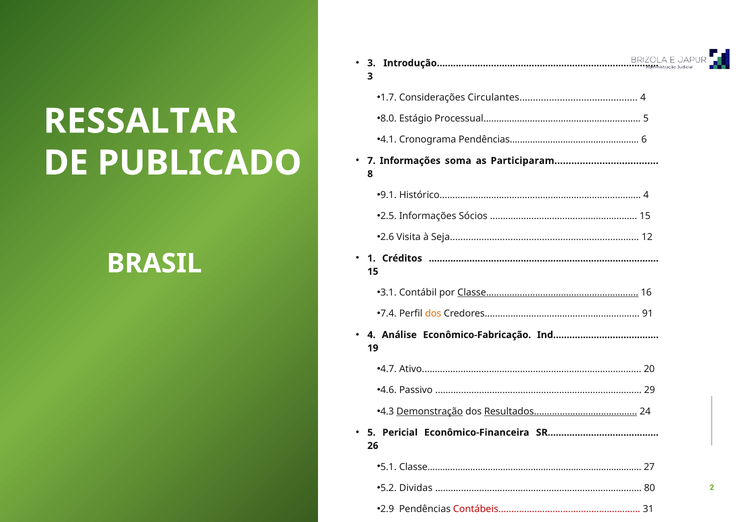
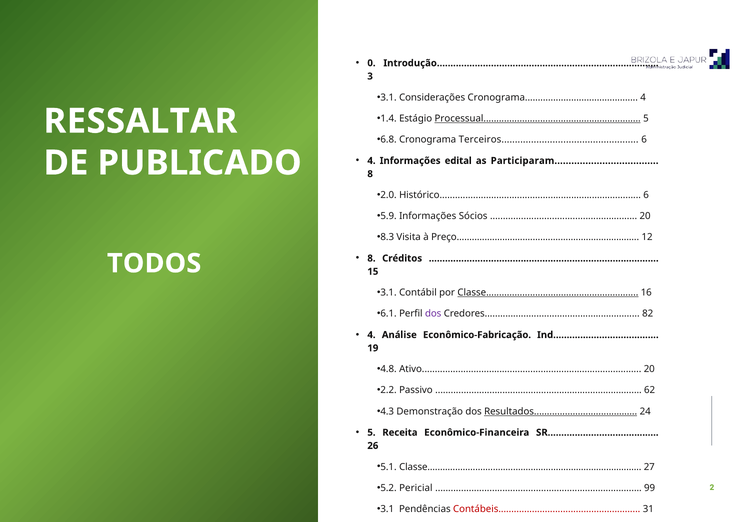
3: 3 -> 0 (371, 63)
1.7: 1.7 -> 3.1 (389, 97)
Considerações Circulantes: Circulantes -> Cronograma (553, 97)
8.0: 8.0 -> 1.4 (389, 118)
Processual underline: none -> present (538, 118)
4.1: 4.1 -> 6.8 (389, 140)
Cronograma Pendências: Pendências -> Terceiros (549, 140)
7: 7 -> 4 (371, 161)
soma: soma -> edital (458, 161)
9.1: 9.1 -> 2.0 (389, 195)
Histórico 4: 4 -> 6 (646, 195)
2.5: 2.5 -> 5.9 (389, 216)
15: 15 -> 20 (645, 216)
2.6: 2.6 -> 8.3 (387, 237)
Seja: Seja -> Preço (535, 237)
1: 1 -> 8 (371, 258)
BRASIL: BRASIL -> TODOS (154, 263)
7.4: 7.4 -> 6.1 (389, 314)
dos colour: orange -> purple (433, 314)
91: 91 -> 82 (648, 314)
4.7: 4.7 -> 4.8 (389, 369)
4.6: 4.6 -> 2.2 (389, 390)
29: 29 -> 62 (650, 390)
Demonstração underline: present -> none (430, 411)
Pericial: Pericial -> Receita (400, 432)
Dividas: Dividas -> Pericial (416, 488)
80: 80 -> 99 (650, 488)
2.9: 2.9 -> 3.1 (387, 509)
